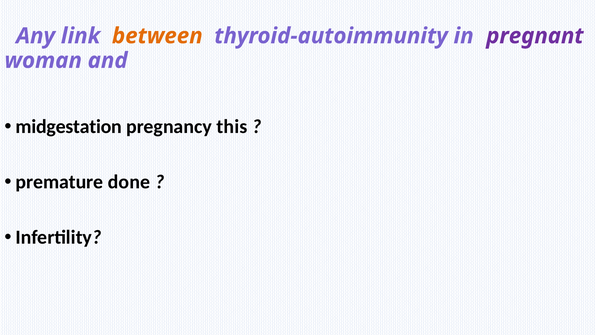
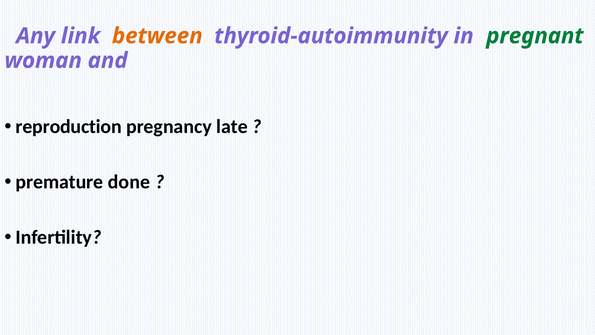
pregnant colour: purple -> green (535, 36)
midgestation: midgestation -> reproduction (69, 127)
this: this -> late (232, 127)
